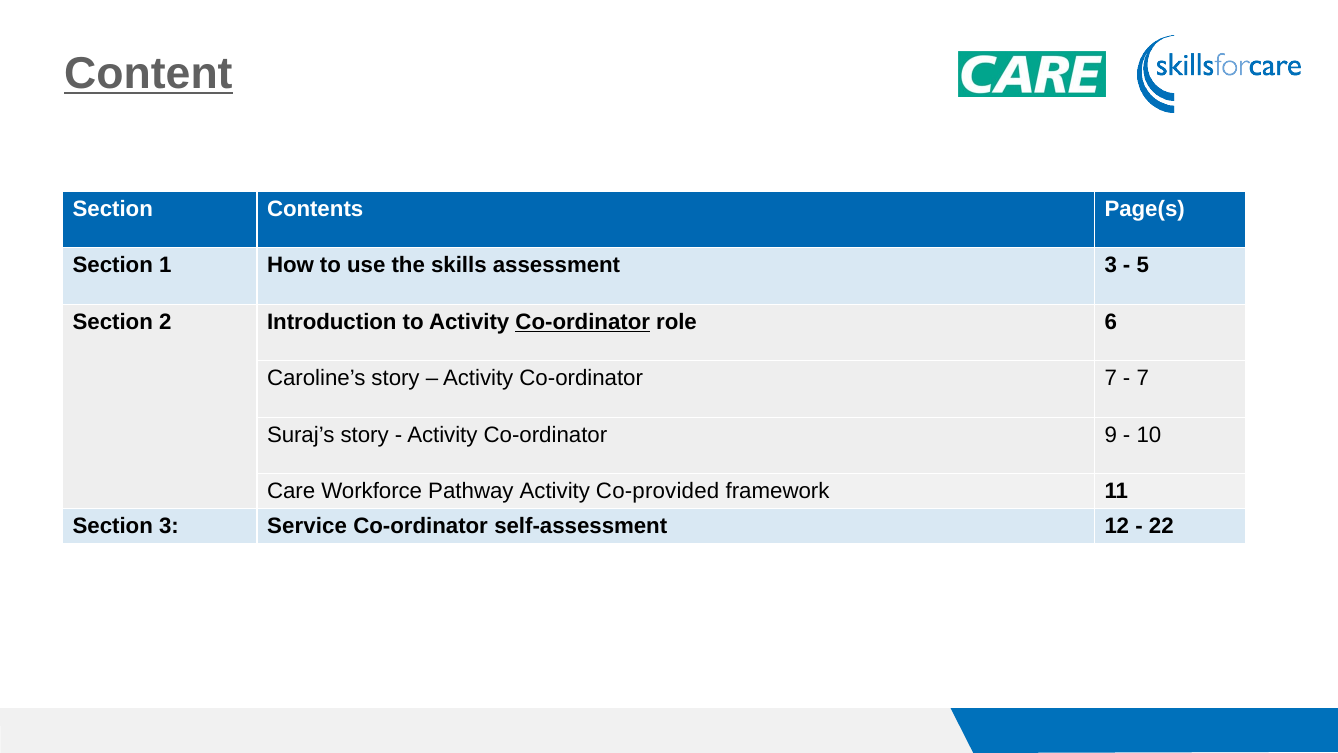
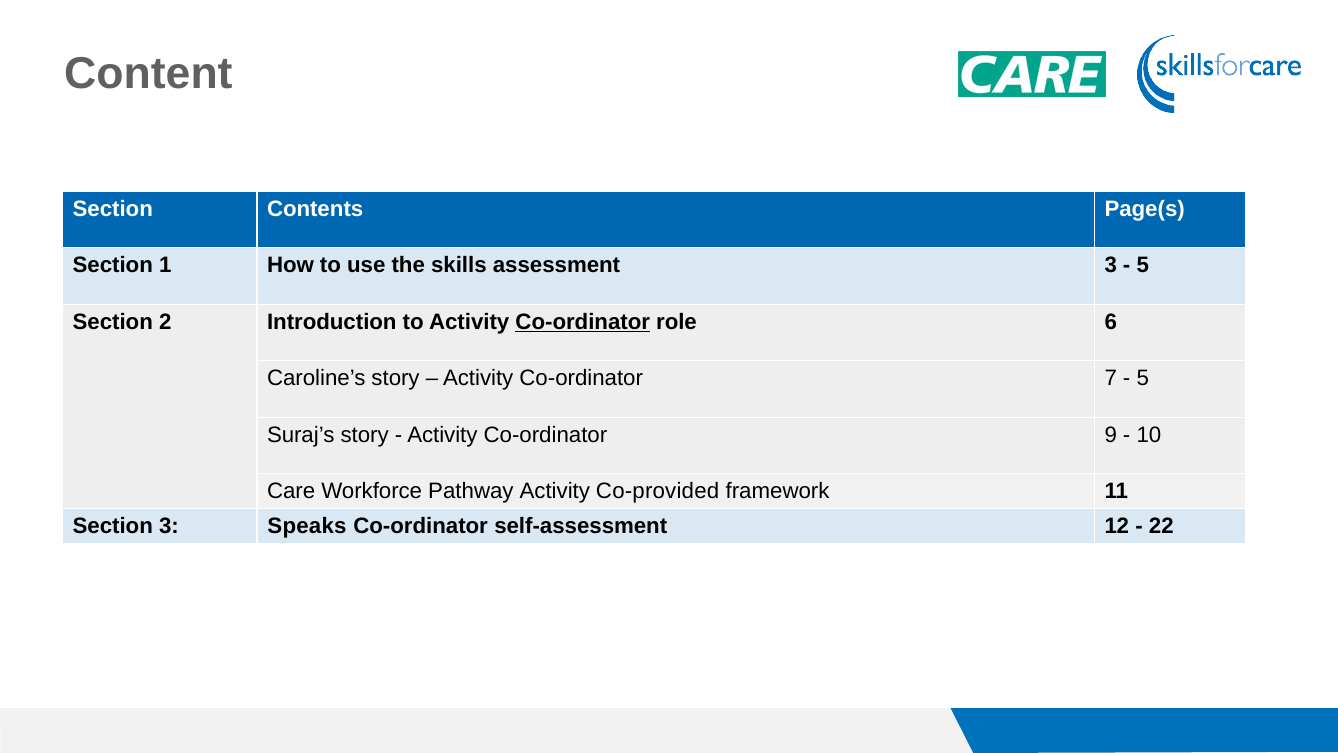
Content underline: present -> none (148, 74)
7: 7 -> 5 (1143, 378)
Service: Service -> Speaks (307, 526)
